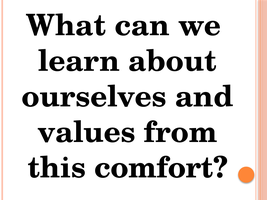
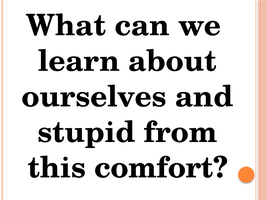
values: values -> stupid (86, 132)
